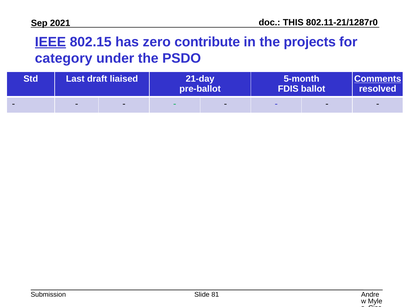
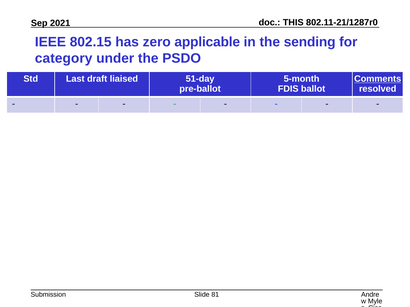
IEEE underline: present -> none (50, 42)
contribute: contribute -> applicable (207, 42)
projects: projects -> sending (310, 42)
21-day: 21-day -> 51-day (200, 79)
